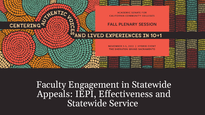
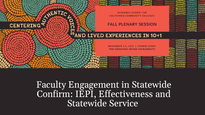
Appeals: Appeals -> Confirm (55, 94)
